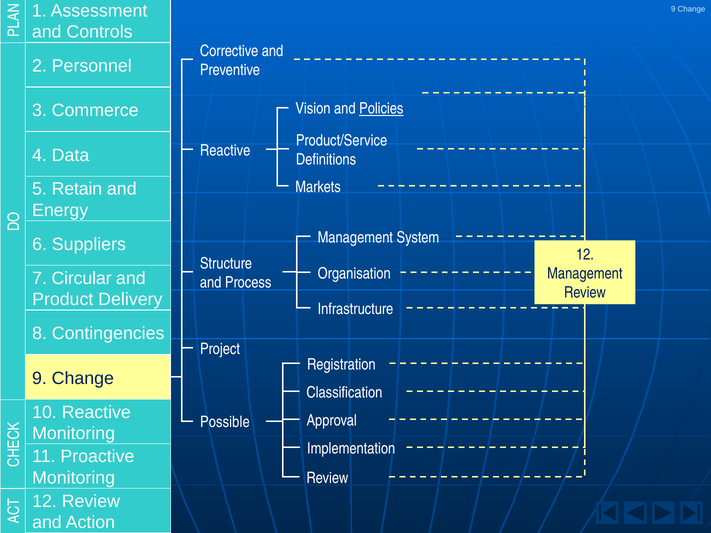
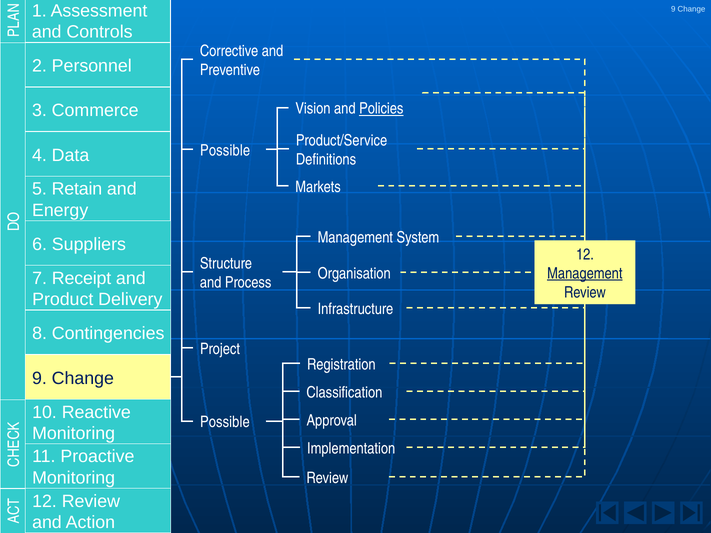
Reactive: Reactive -> Possible (225, 150)
Management underline: none -> present (585, 273)
Circular: Circular -> Receipt (82, 278)
